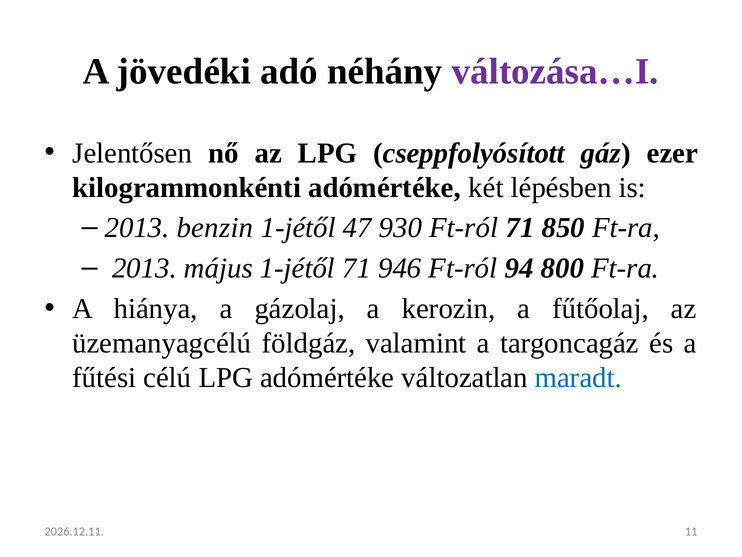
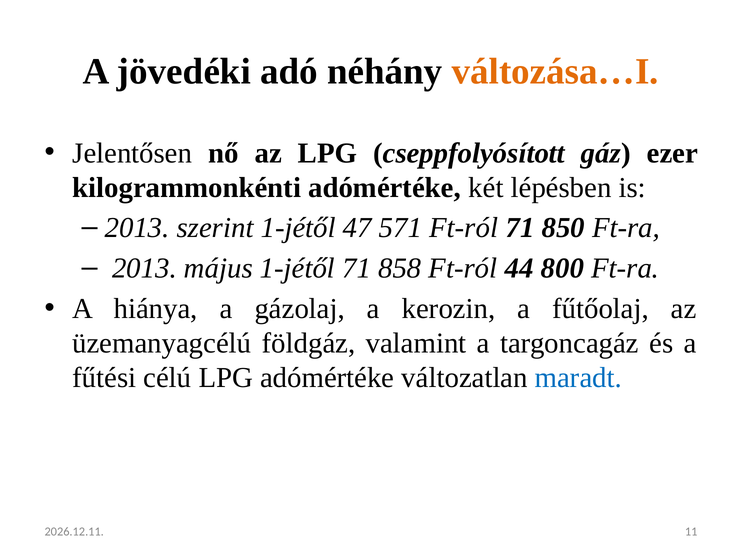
változása…I colour: purple -> orange (555, 71)
benzin: benzin -> szerint (215, 228)
930: 930 -> 571 (401, 228)
946: 946 -> 858 (400, 268)
94: 94 -> 44 (519, 268)
